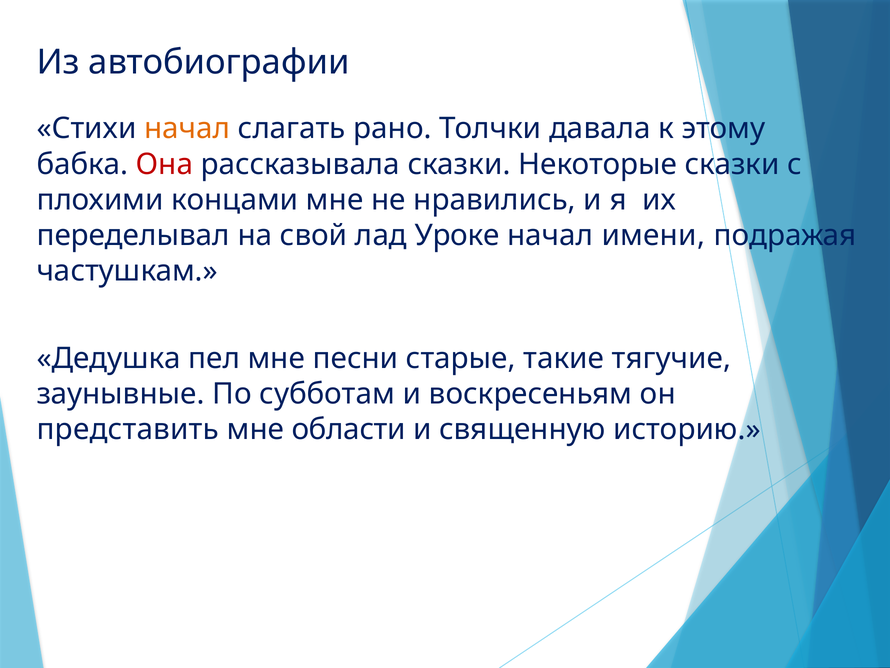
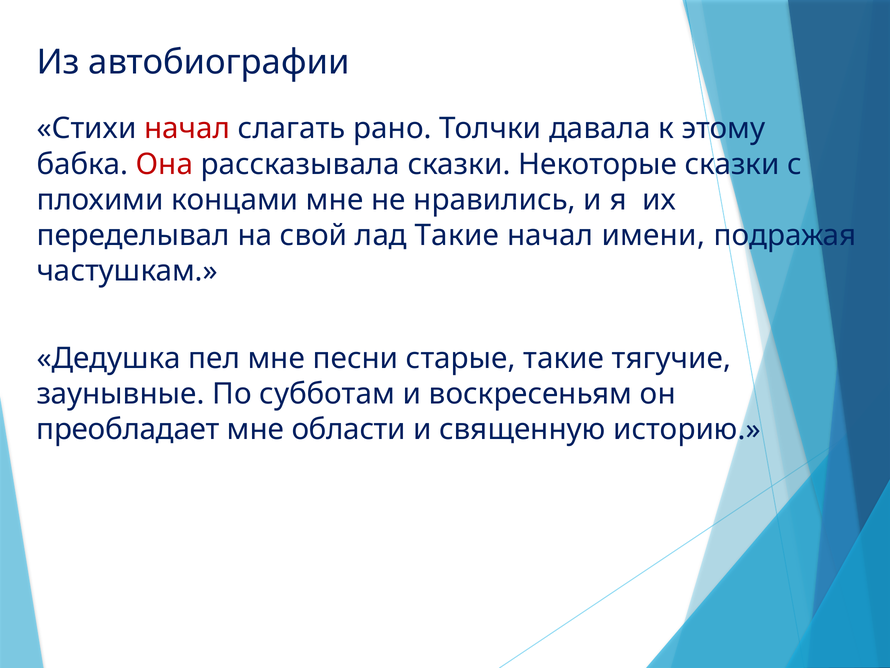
начал colour: orange -> red (187, 129)
лад Уроке: Уроке -> Такие (457, 235)
представить: представить -> преобладает (128, 429)
